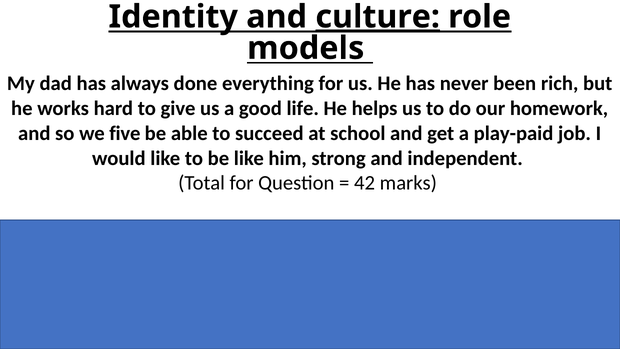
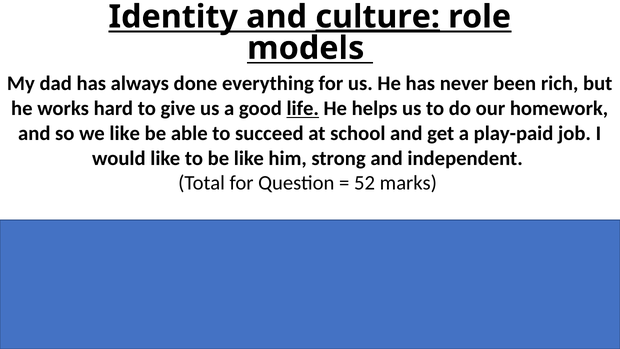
life underline: none -> present (303, 108)
we five: five -> like (125, 133)
42: 42 -> 52 (365, 183)
